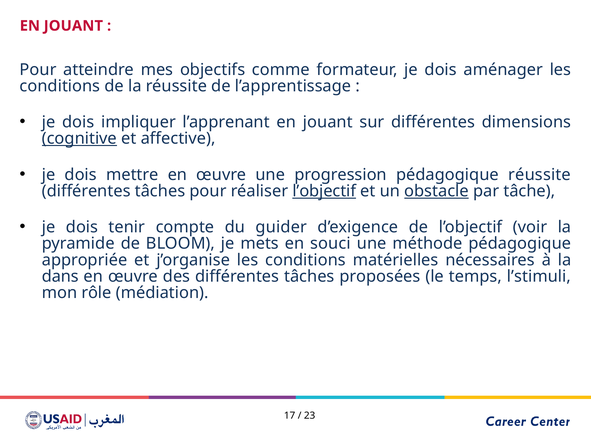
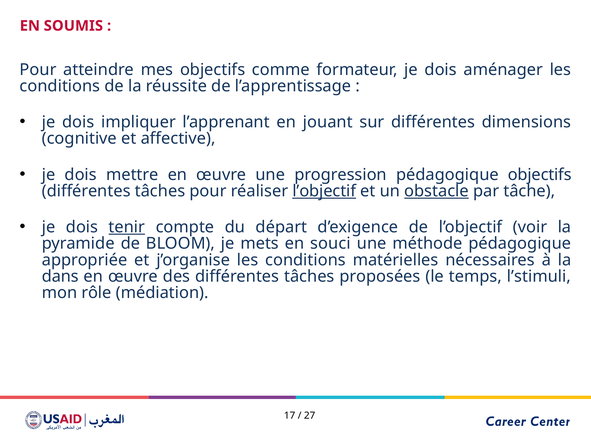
JOUANT: JOUANT -> SOUMIS (73, 26)
cognitive underline: present -> none (79, 139)
pédagogique réussite: réussite -> objectifs (540, 175)
tenir underline: none -> present (127, 227)
guider: guider -> départ (281, 227)
23: 23 -> 27 (310, 416)
